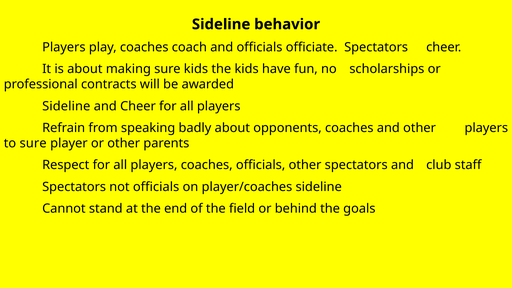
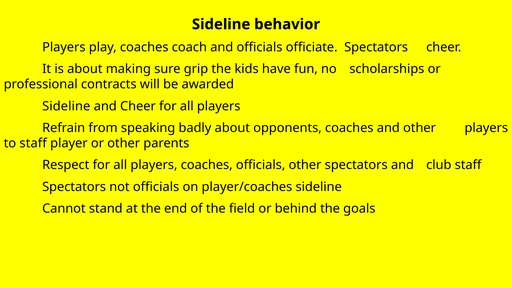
sure kids: kids -> grip (196, 69)
to sure: sure -> staff (33, 143)
